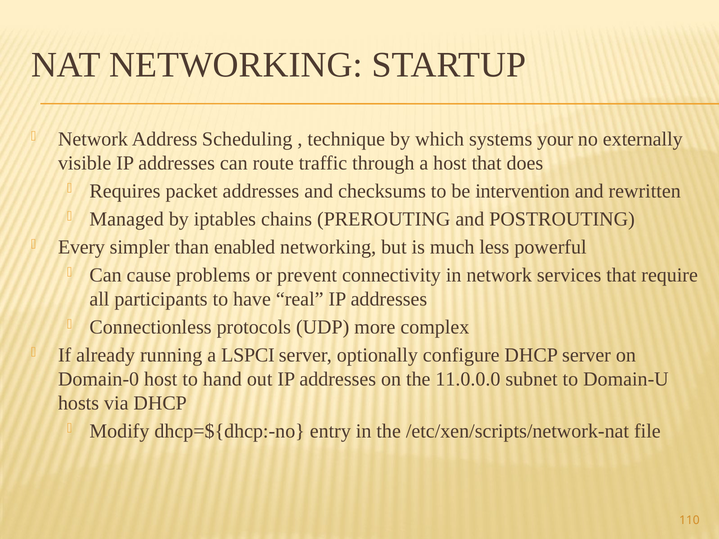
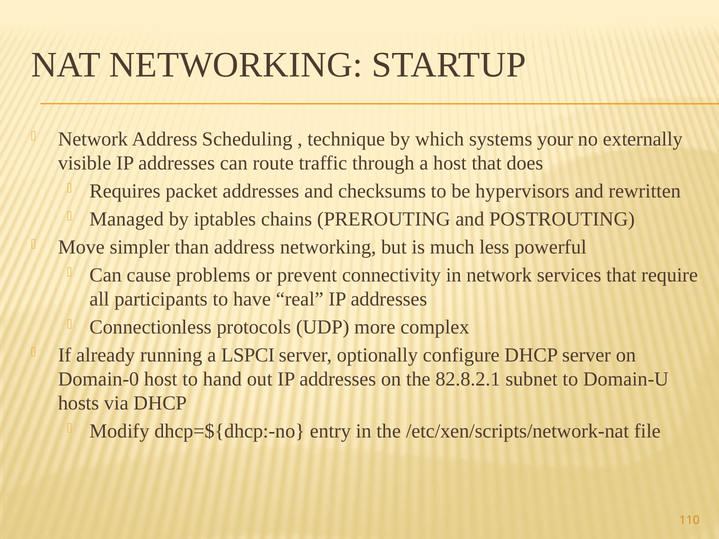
intervention: intervention -> hypervisors (522, 191)
Every: Every -> Move (81, 247)
than enabled: enabled -> address (244, 247)
11.0.0.0: 11.0.0.0 -> 82.8.2.1 (468, 379)
